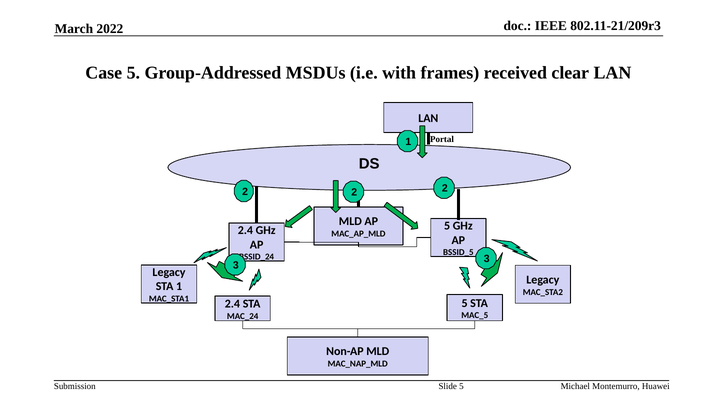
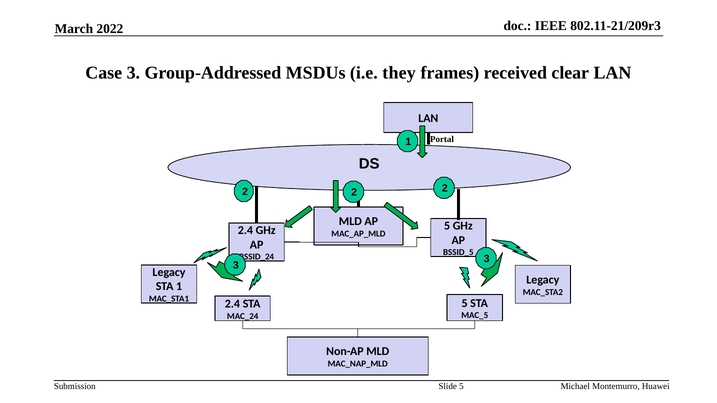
Case 5: 5 -> 3 (133, 73)
with: with -> they (399, 73)
